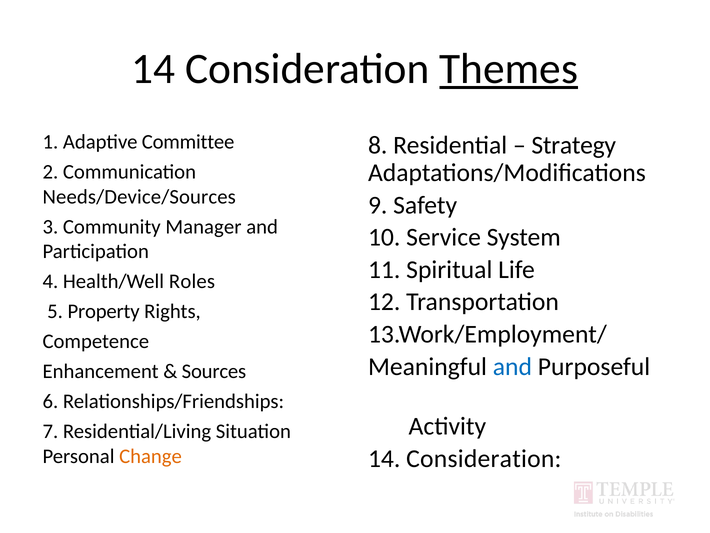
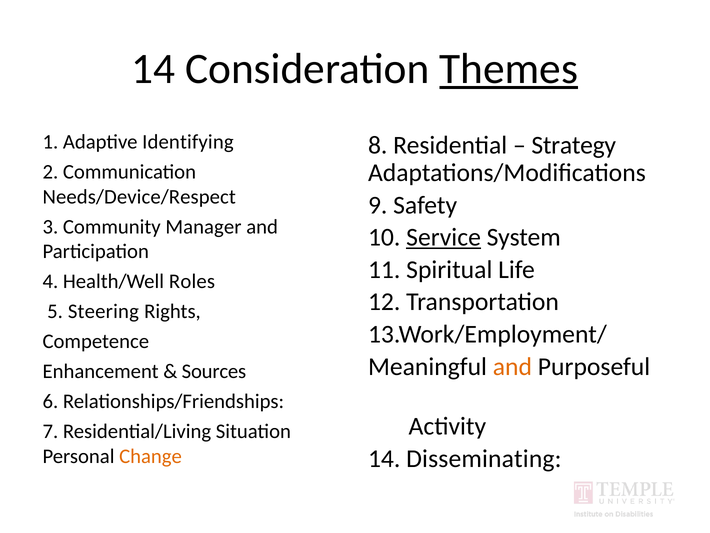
Committee: Committee -> Identifying (188, 142)
Needs/Device/Sources: Needs/Device/Sources -> Needs/Device/Respect (139, 196)
Service underline: none -> present (444, 237)
Property: Property -> Steering (103, 311)
and colour: blue -> orange (512, 366)
Consideration: Consideration -> Disseminating (484, 458)
